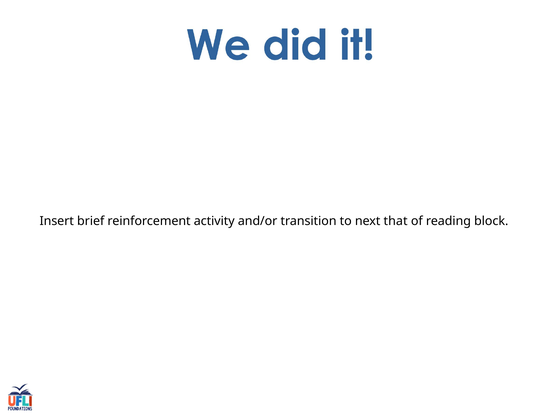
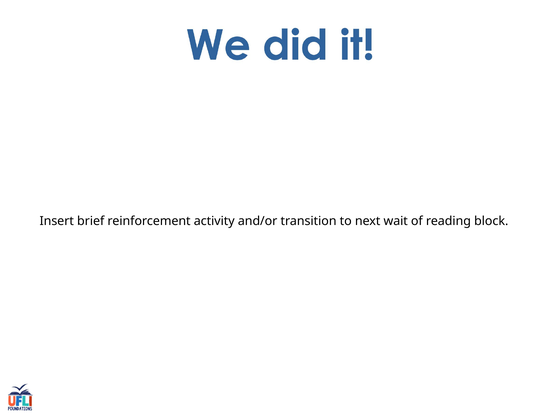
that: that -> wait (396, 221)
